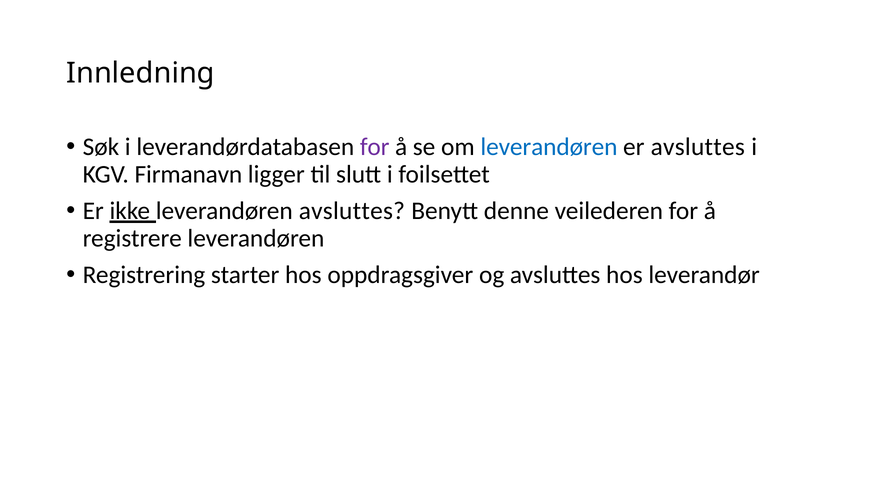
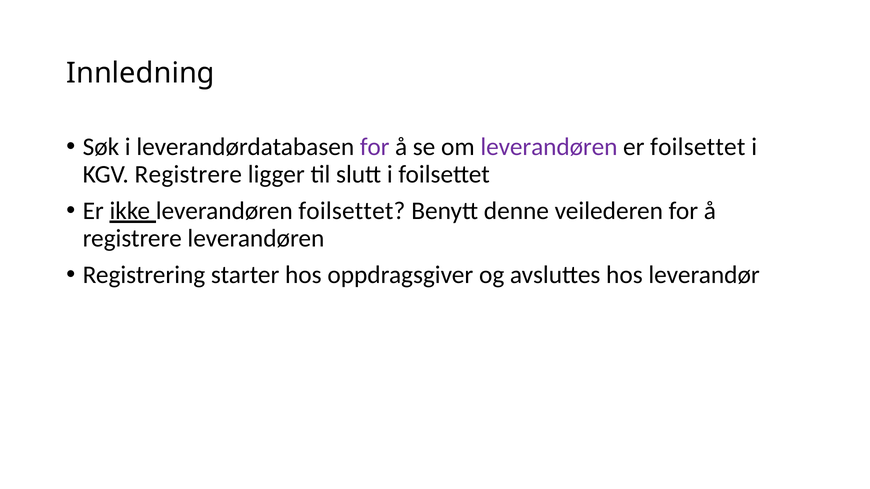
leverandøren colour: blue -> purple (549, 147)
er avsluttes: avsluttes -> foilsettet (698, 147)
KGV Firmanavn: Firmanavn -> Registrere (188, 175)
leverandøren avsluttes: avsluttes -> foilsettet (352, 211)
